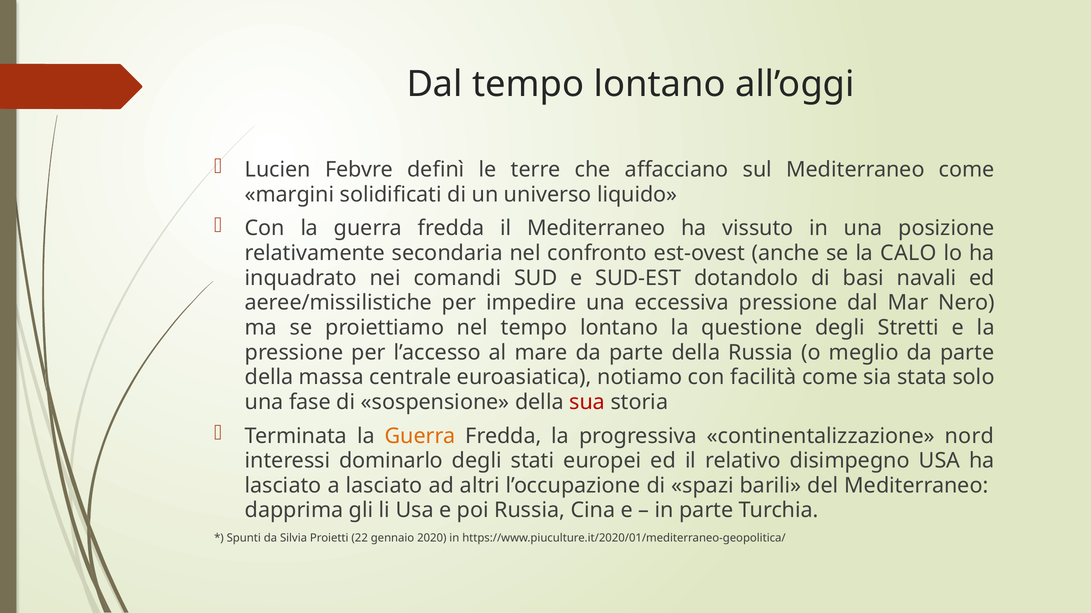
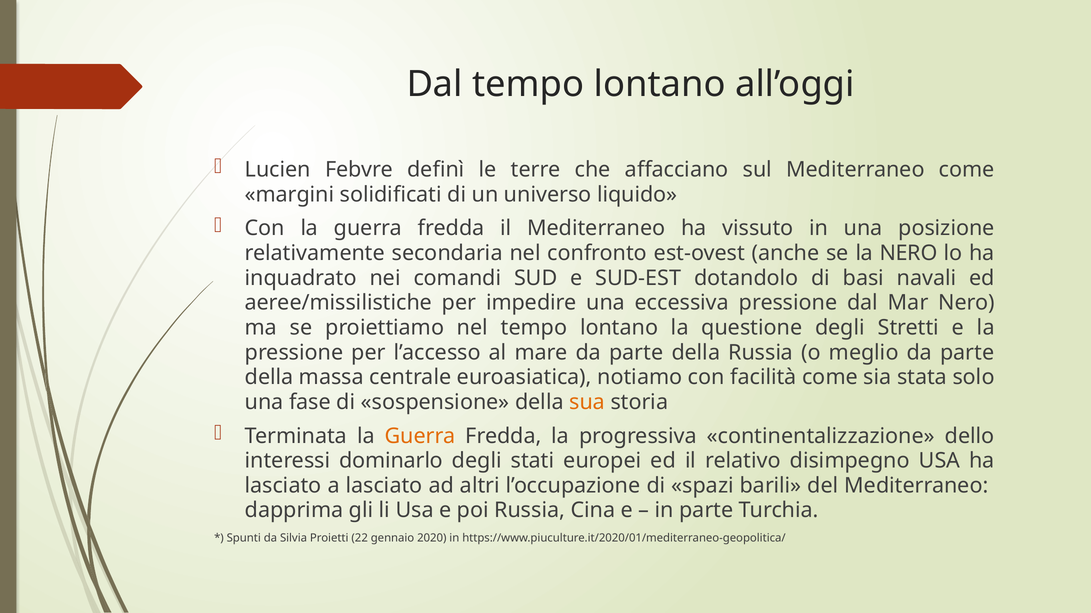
la CALO: CALO -> NERO (909, 253)
sua colour: red -> orange (587, 402)
nord: nord -> dello (970, 436)
